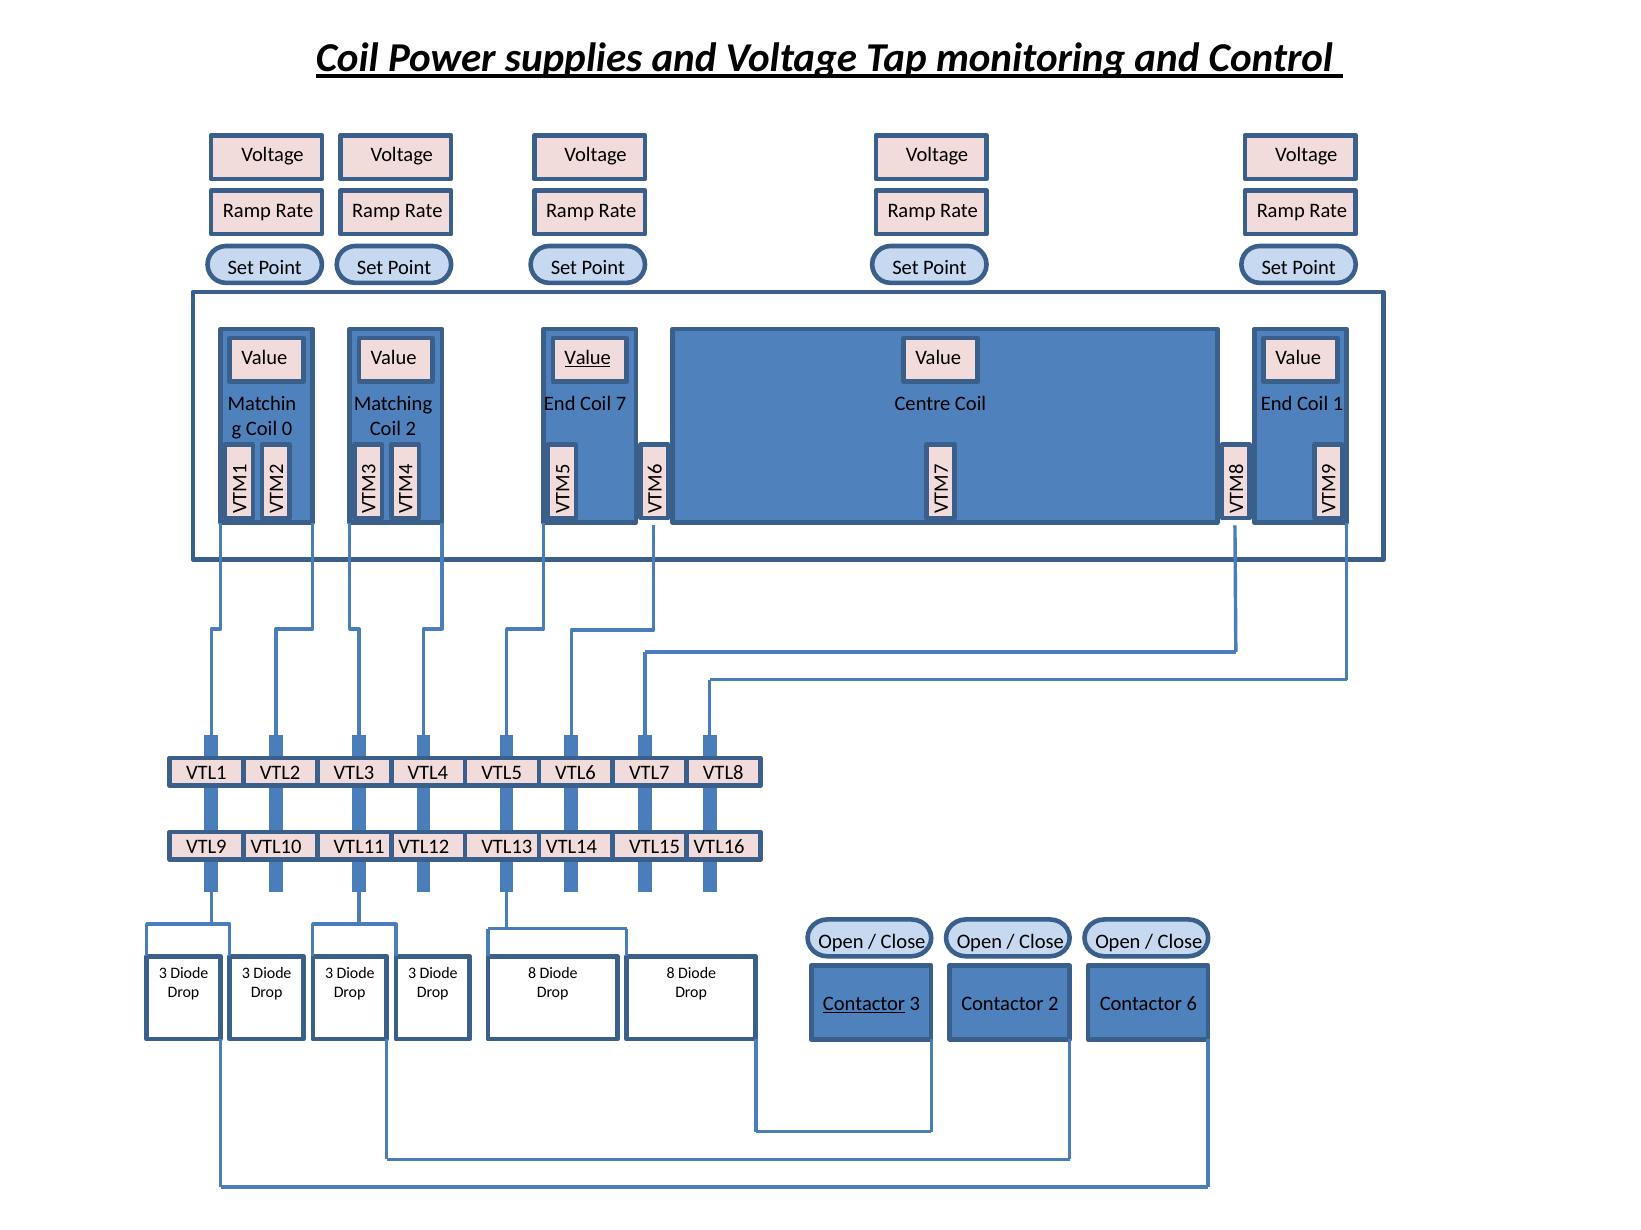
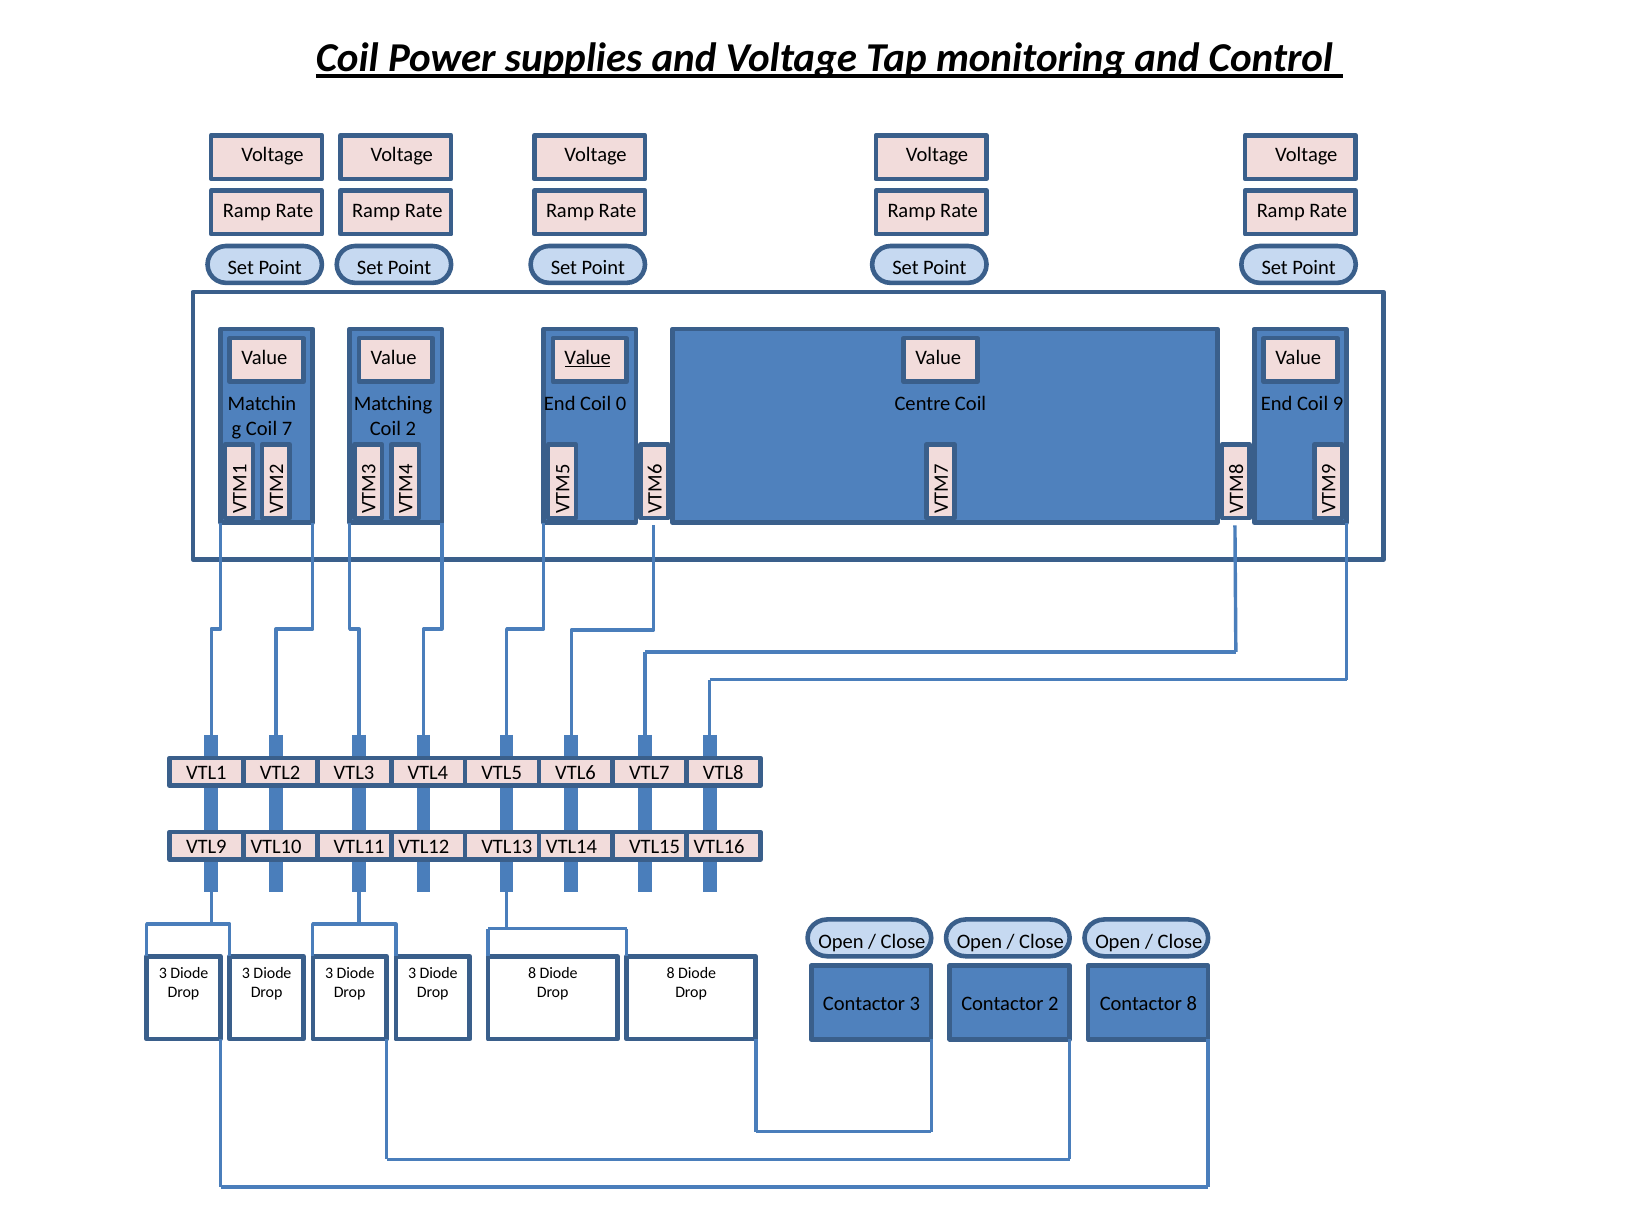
Coil 7: 7 -> 0 (621, 404)
Coil 1: 1 -> 9 (1338, 404)
Coil 0: 0 -> 7 (287, 429)
Contactor underline: present -> none (864, 1004)
Contactor 6: 6 -> 8 (1192, 1004)
